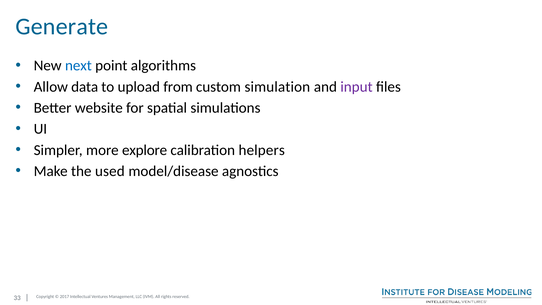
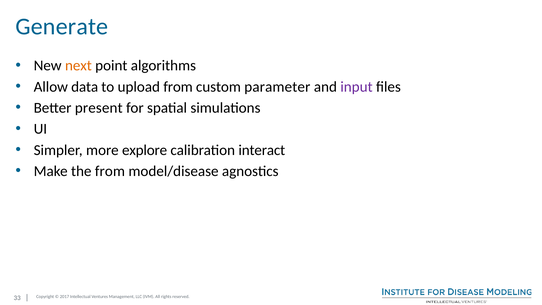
next colour: blue -> orange (78, 66)
simulation: simulation -> parameter (277, 87)
website: website -> present (99, 108)
helpers: helpers -> interact (262, 150)
the used: used -> from (110, 171)
